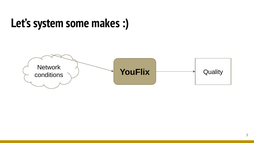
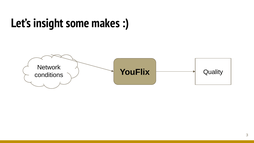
system: system -> insight (48, 23)
